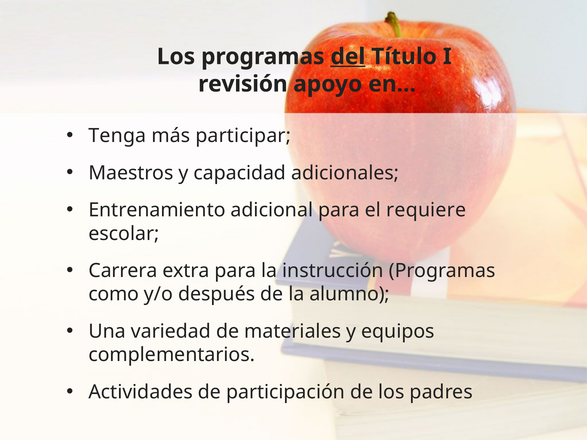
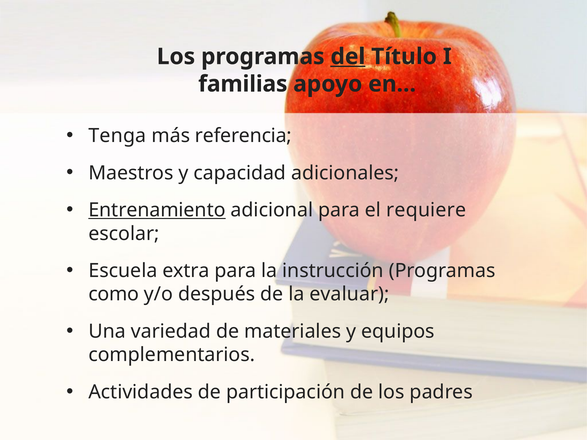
revisión: revisión -> familias (243, 84)
participar: participar -> referencia (243, 136)
Entrenamiento underline: none -> present (157, 210)
Carrera: Carrera -> Escuela (123, 271)
alumno: alumno -> evaluar (349, 294)
